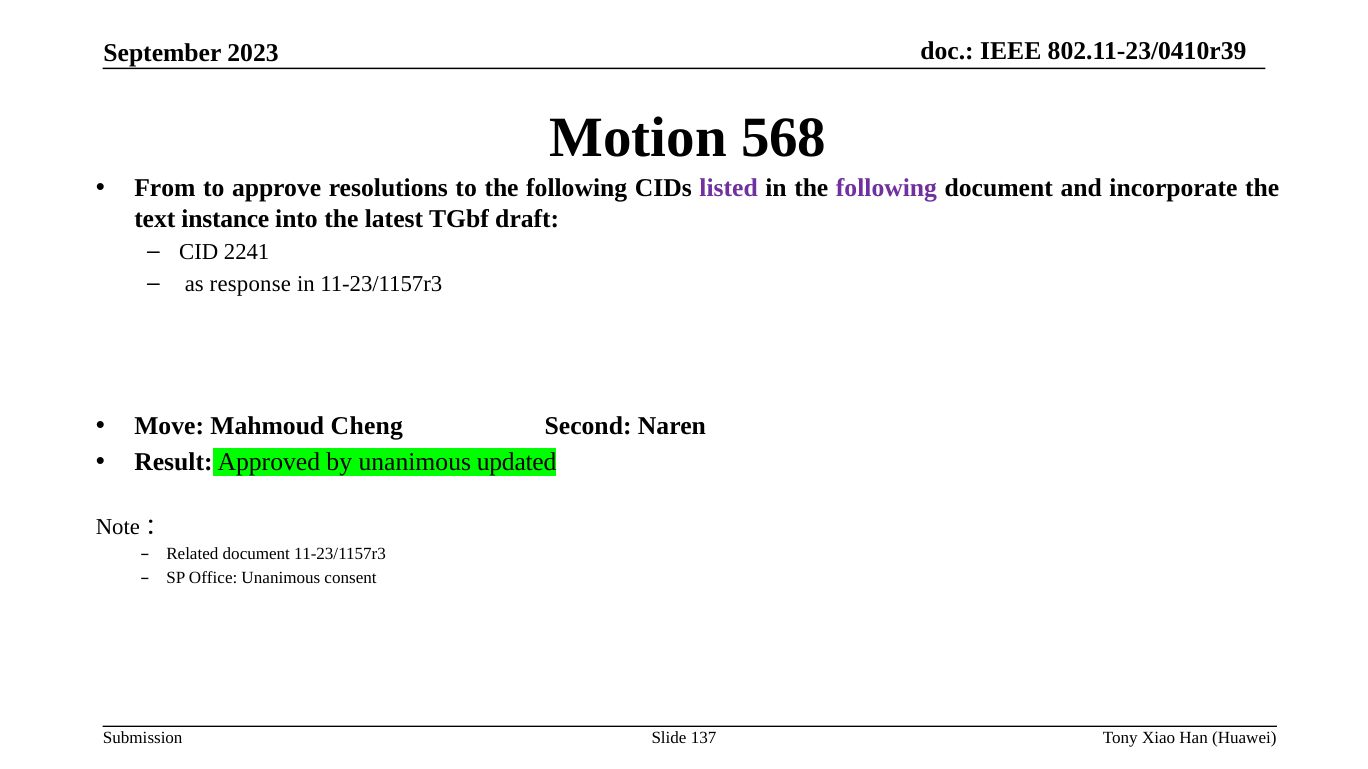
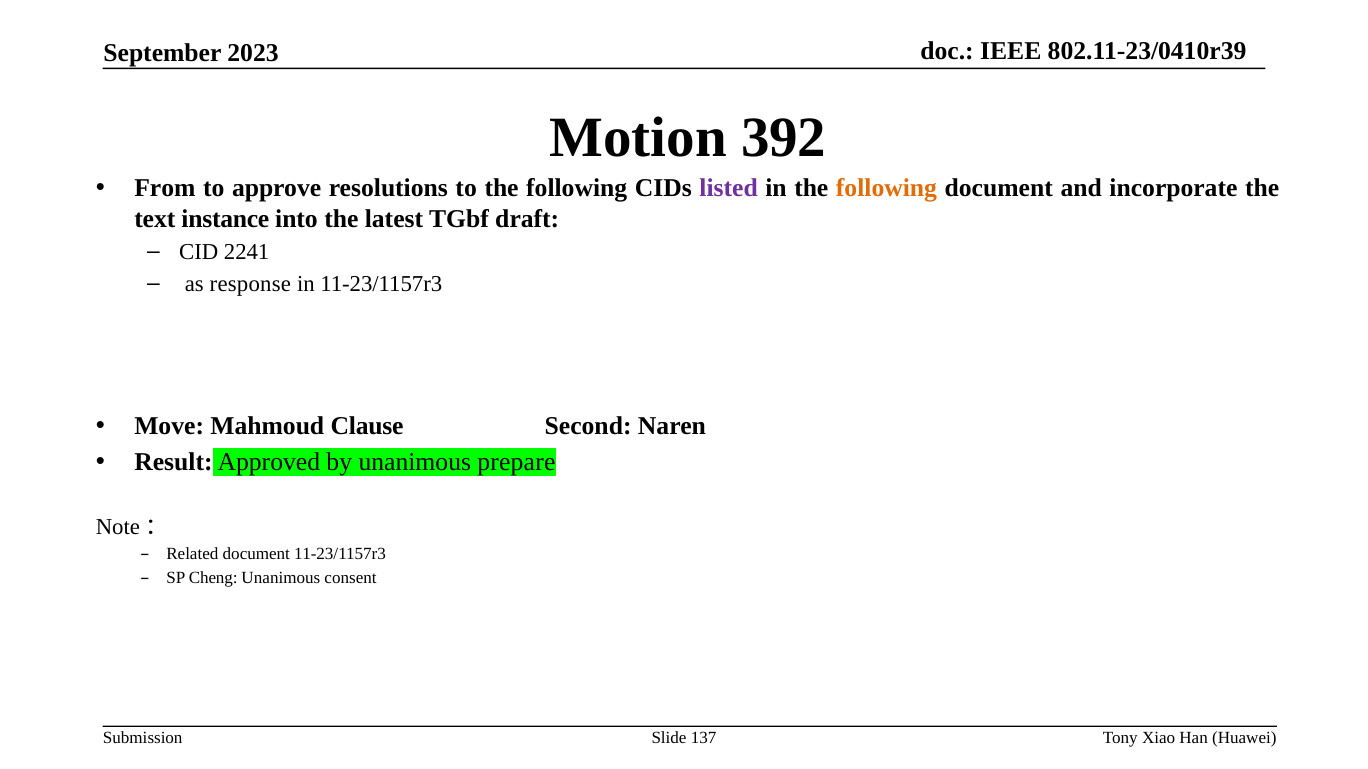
568: 568 -> 392 (784, 137)
following colour: purple -> orange (886, 188)
Cheng: Cheng -> Clause (367, 426)
updated: updated -> prepare (516, 462)
Office: Office -> Cheng (213, 579)
